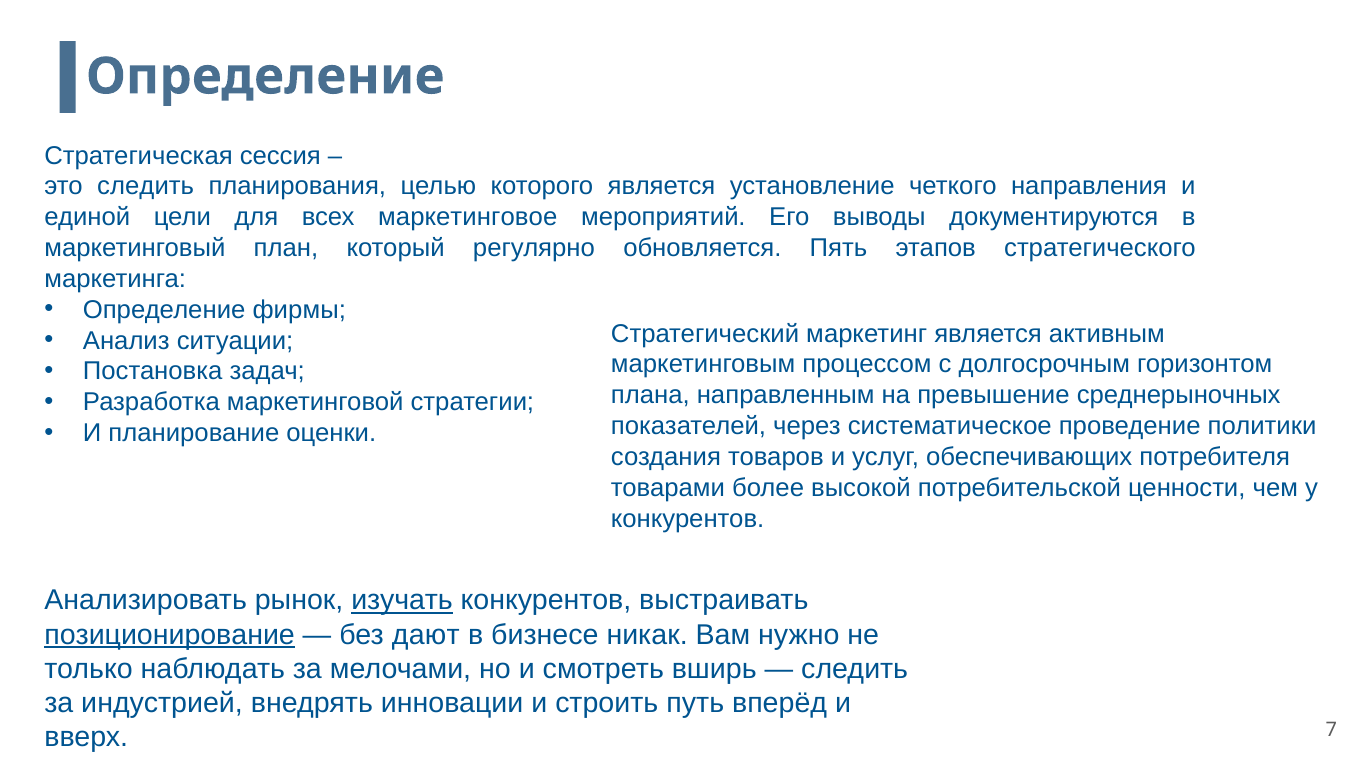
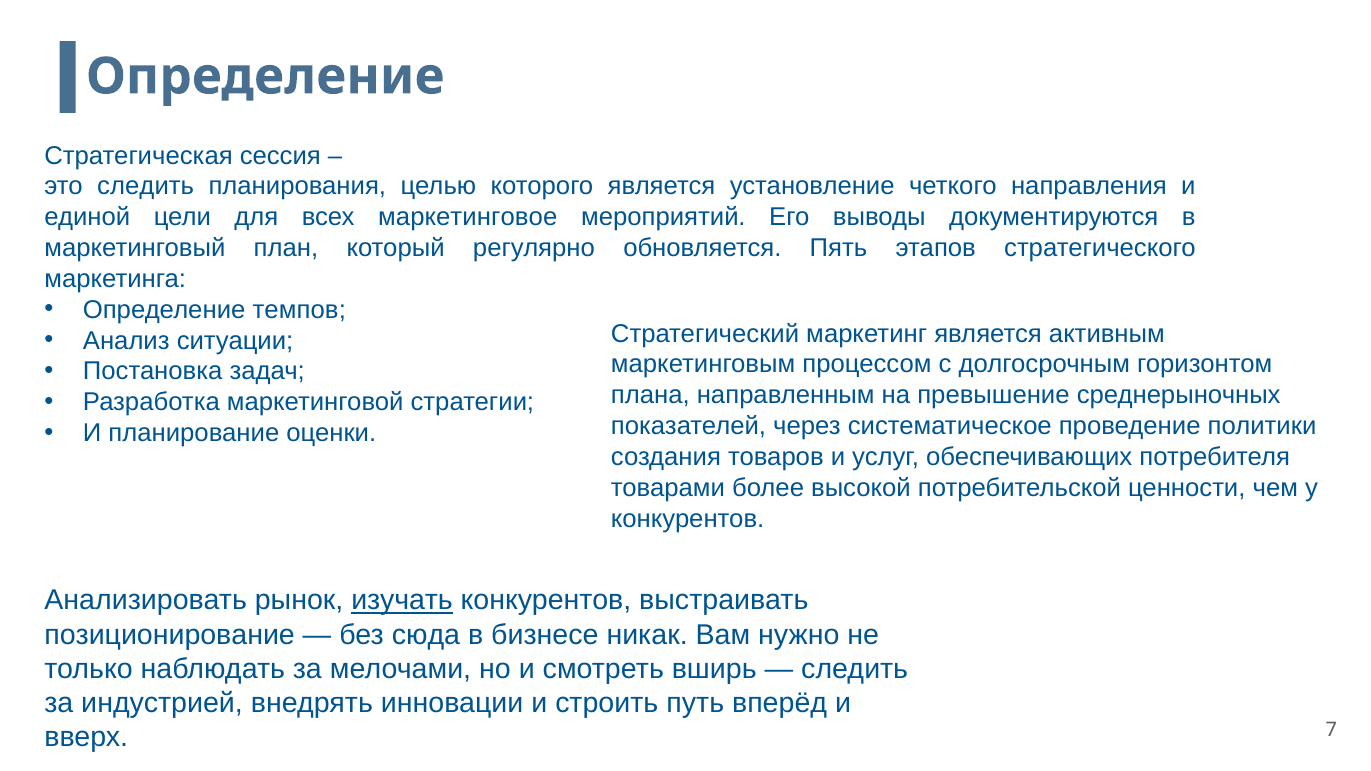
фирмы: фирмы -> темпов (299, 310)
позиционирование underline: present -> none (170, 635)
дают: дают -> сюда (426, 635)
